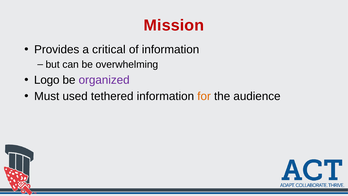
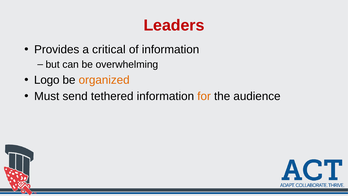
Mission: Mission -> Leaders (174, 25)
organized colour: purple -> orange (104, 80)
used: used -> send (75, 96)
